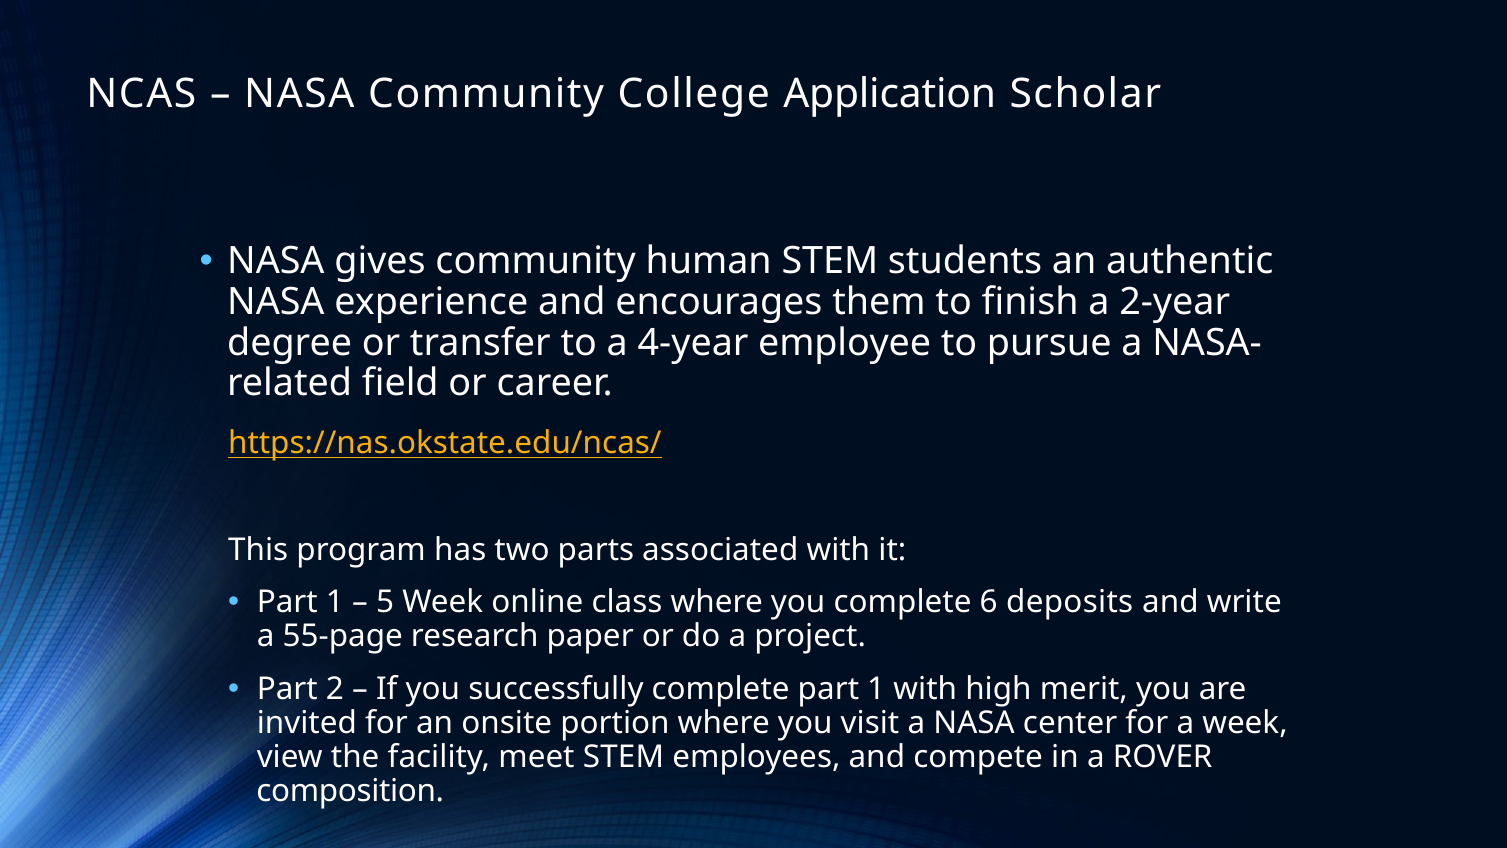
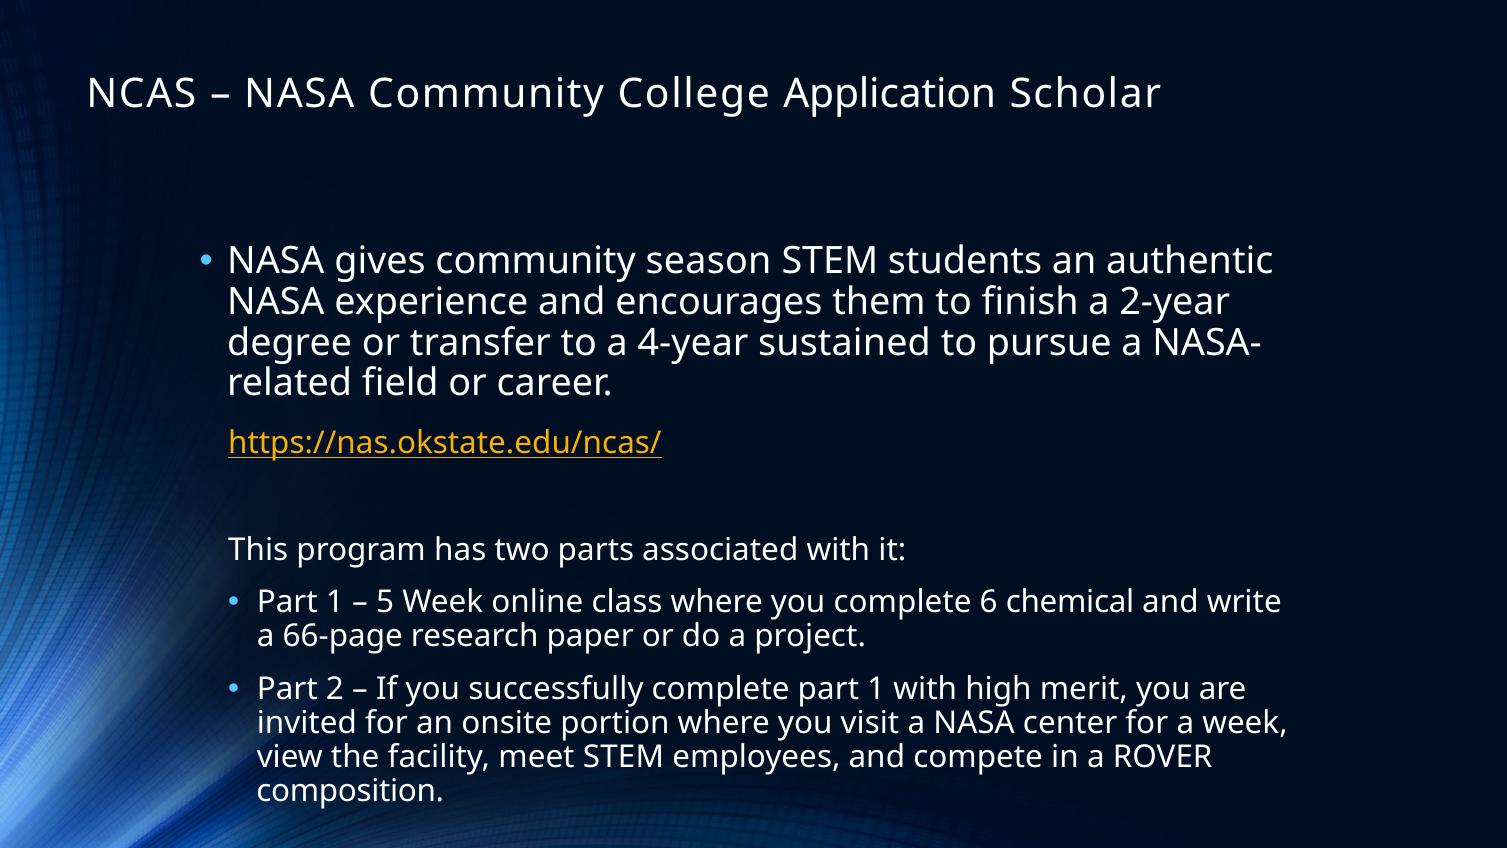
human: human -> season (709, 261)
employee: employee -> sustained (845, 343)
deposits: deposits -> chemical (1070, 603)
55-page: 55-page -> 66-page (343, 636)
